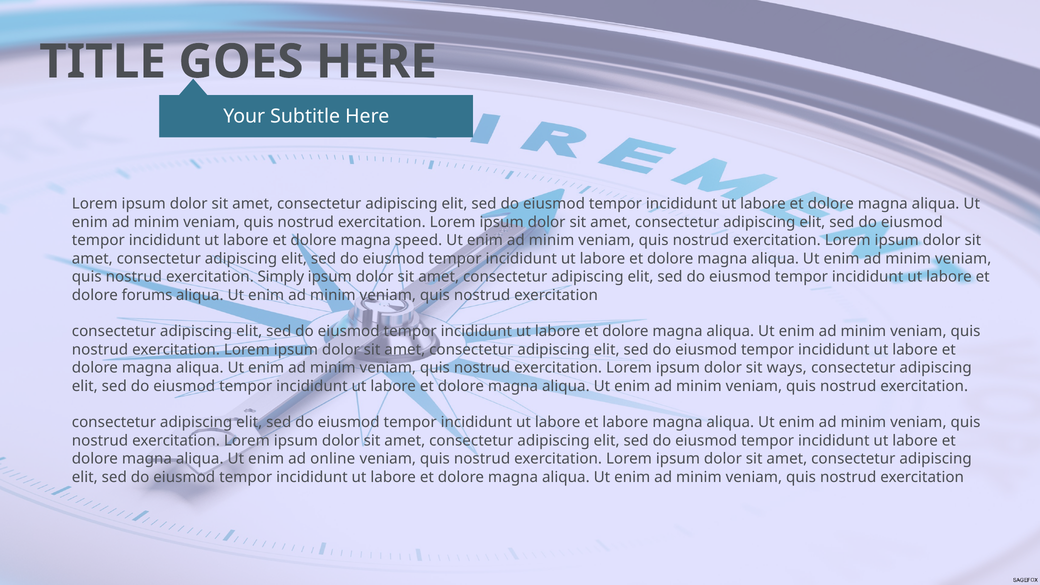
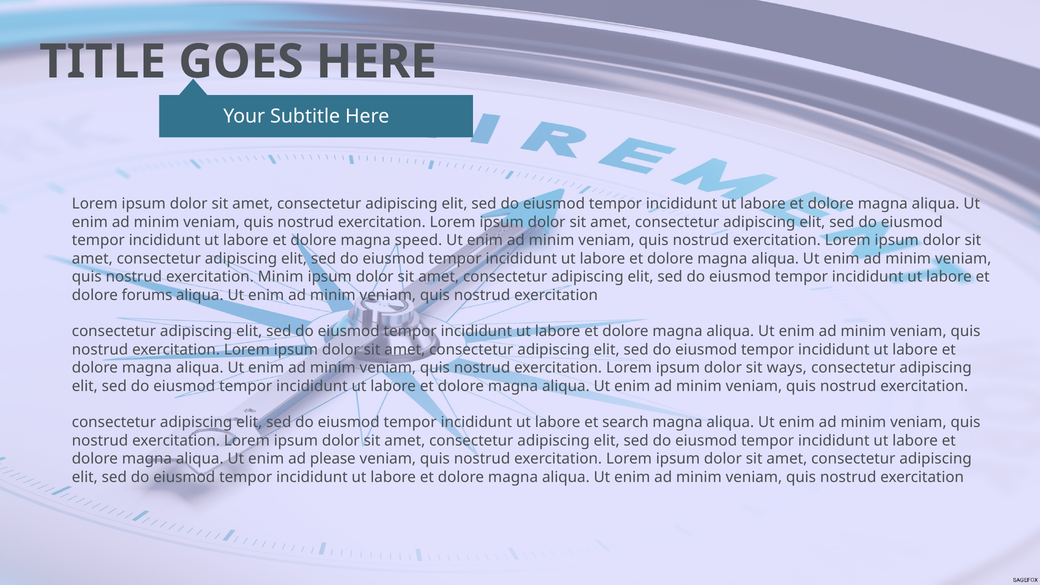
exercitation Simply: Simply -> Minim (281, 277)
et labore: labore -> search (625, 422)
online: online -> please (333, 459)
